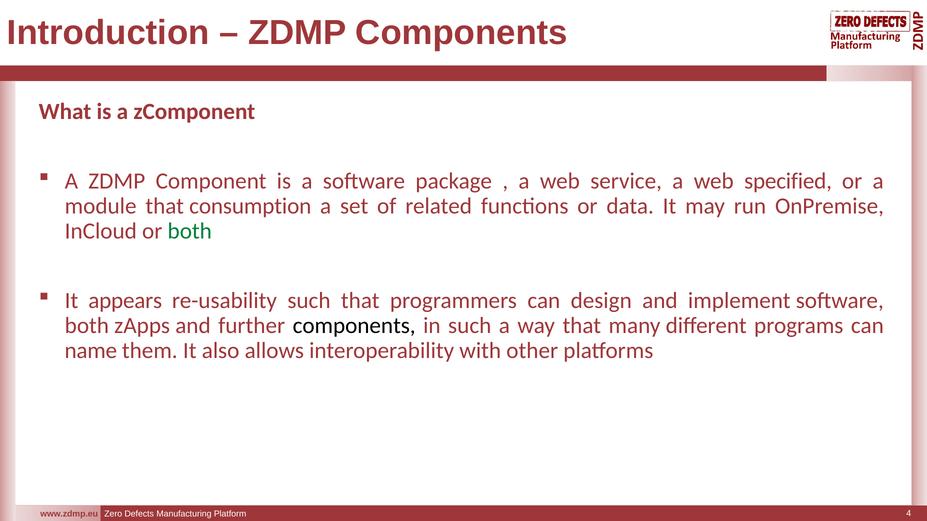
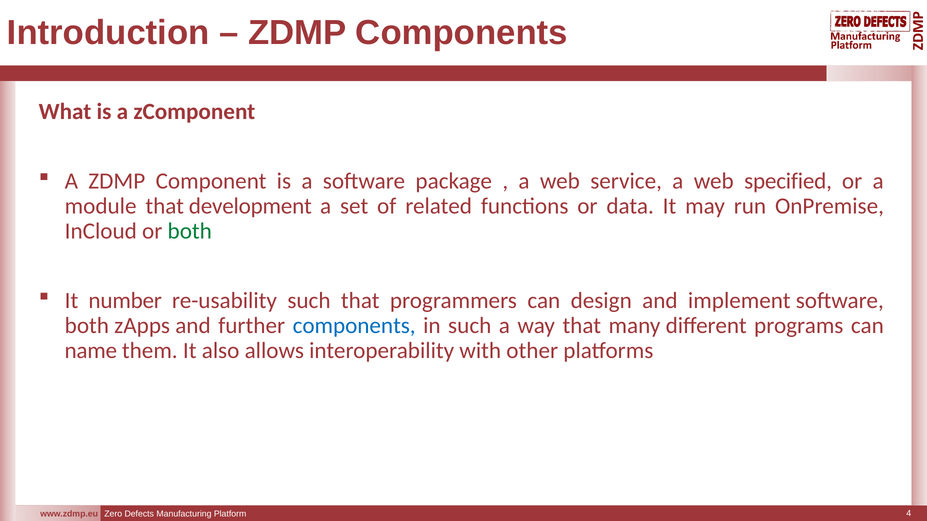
consumption: consumption -> development (250, 206)
appears: appears -> number (125, 301)
components colour: black -> blue (354, 326)
